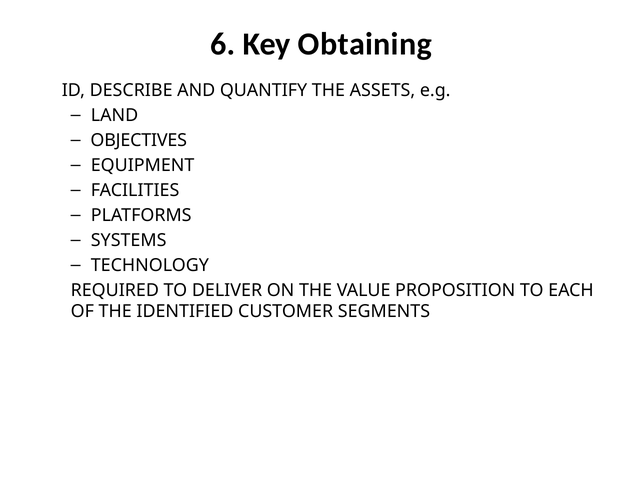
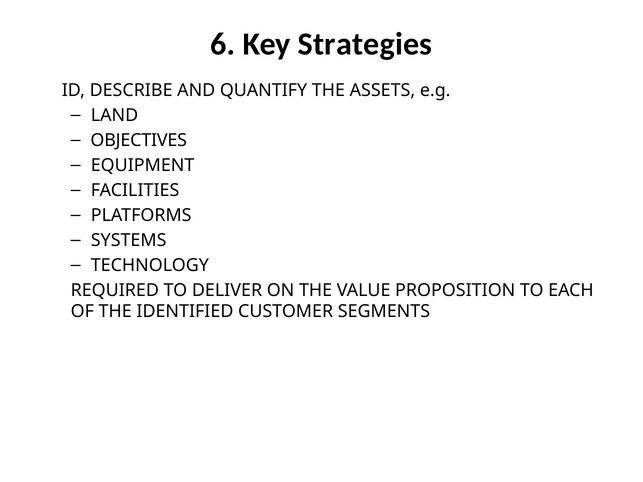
Obtaining: Obtaining -> Strategies (365, 44)
